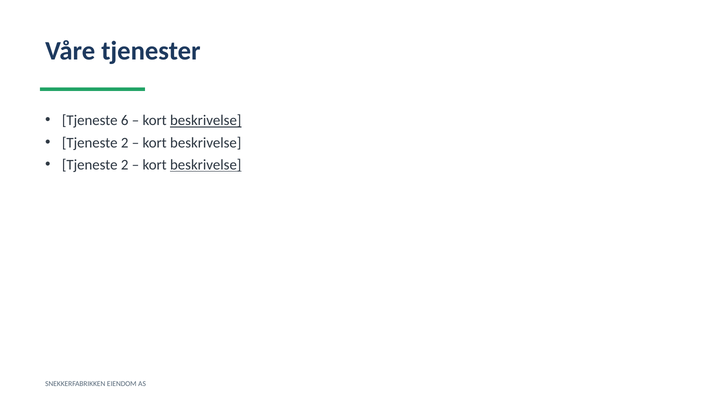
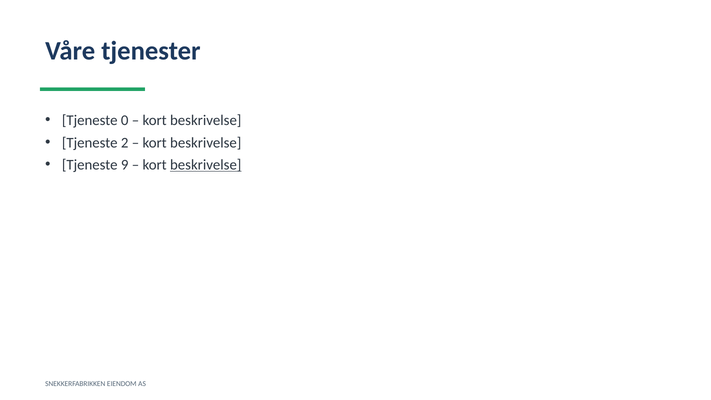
6: 6 -> 0 (125, 120)
beskrivelse underline: present -> none (206, 120)
2: 2 -> 9 (125, 165)
